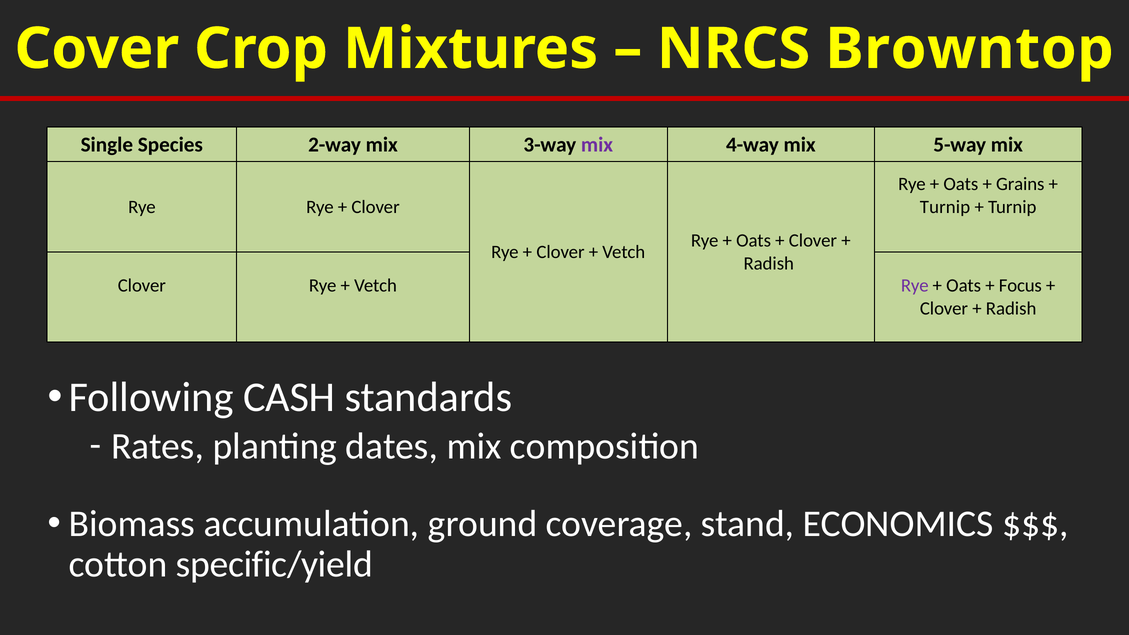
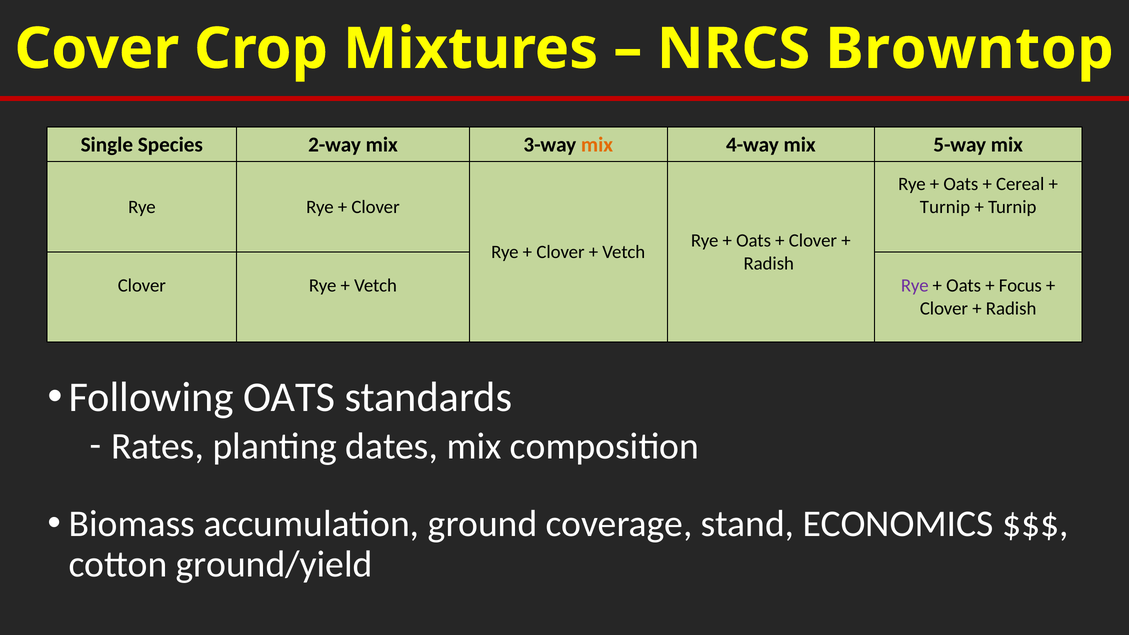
mix colour: purple -> orange (597, 145)
Grains: Grains -> Cereal (1020, 184)
Following CASH: CASH -> OATS (289, 397)
specific/yield: specific/yield -> ground/yield (274, 564)
